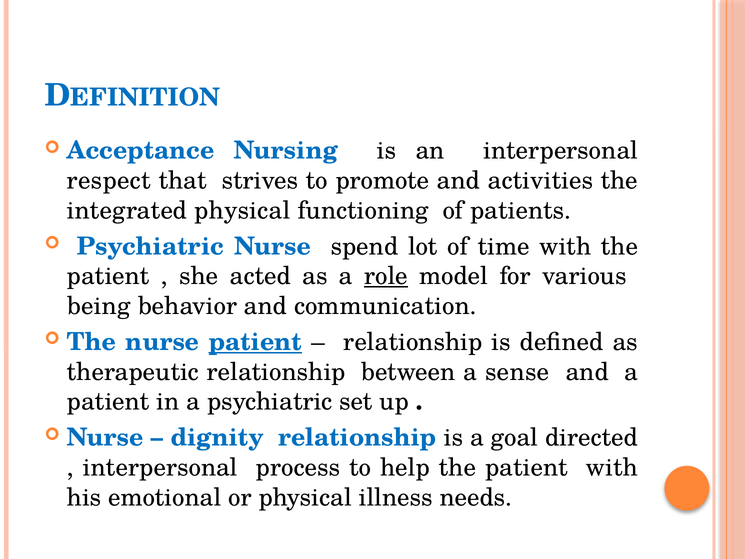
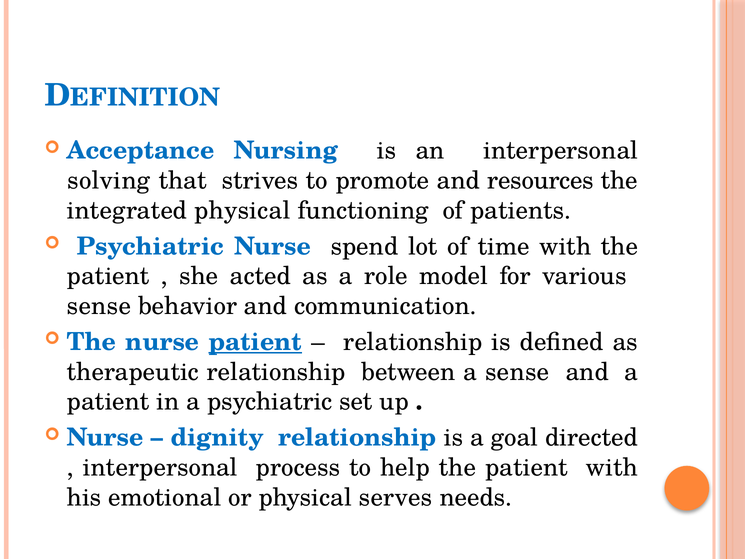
respect: respect -> solving (109, 180)
activities: activities -> resources (541, 180)
role underline: present -> none (386, 276)
being: being -> sense (99, 306)
illness: illness -> serves (396, 497)
